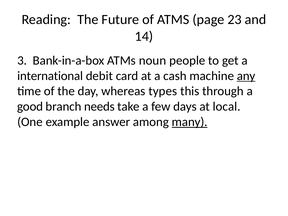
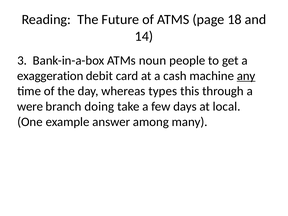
23: 23 -> 18 (235, 19)
international: international -> exaggeration (50, 76)
good: good -> were (30, 107)
needs: needs -> doing (99, 107)
many underline: present -> none (190, 122)
